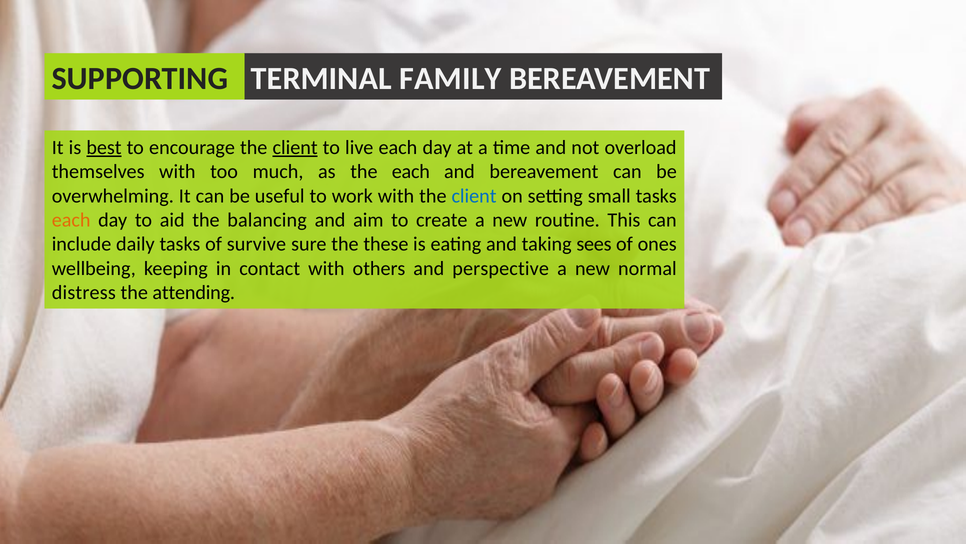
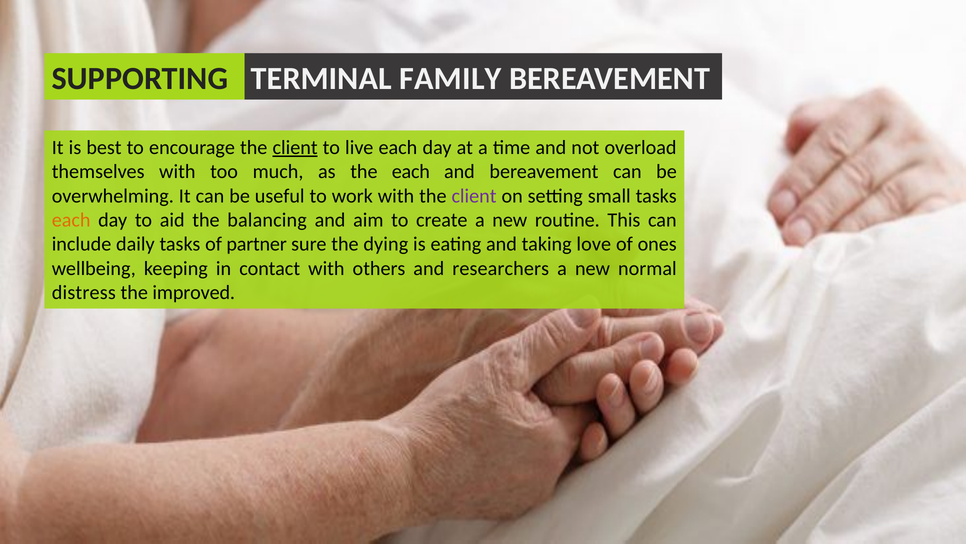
best underline: present -> none (104, 147)
client colour: blue -> purple (474, 196)
survive: survive -> partner (257, 244)
these: these -> dying (386, 244)
sees: sees -> love (594, 244)
perspective: perspective -> researchers (501, 268)
attending: attending -> improved (194, 292)
